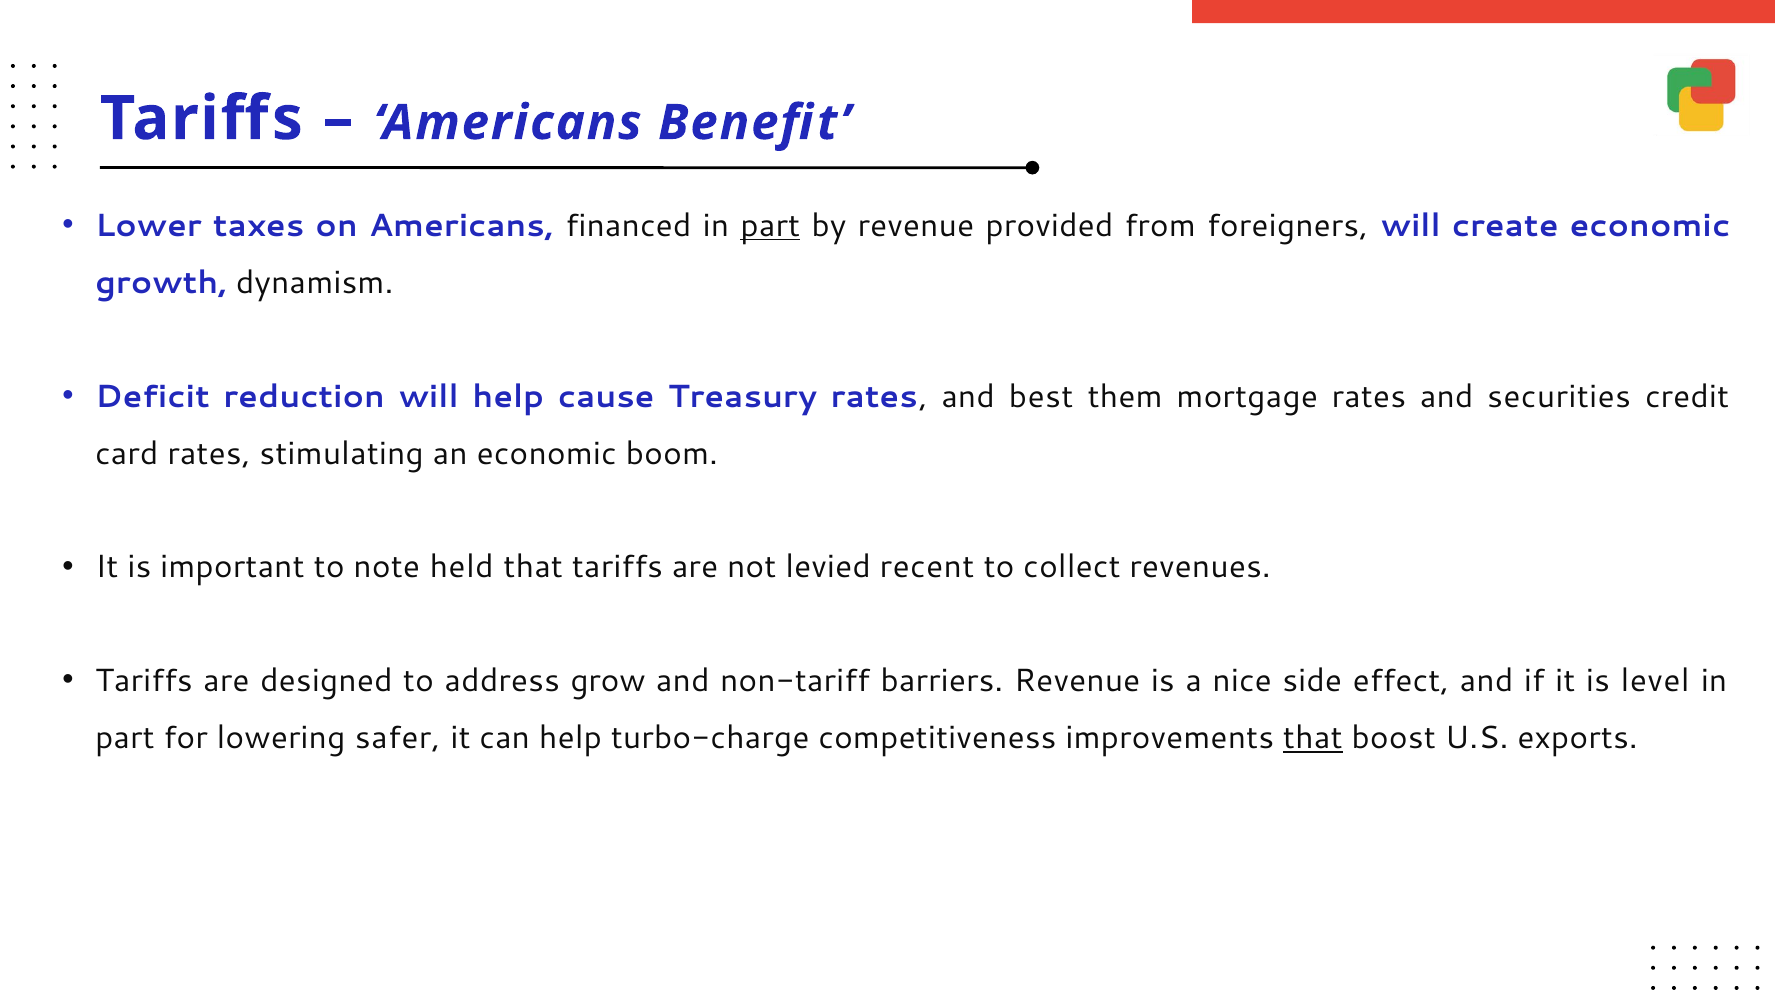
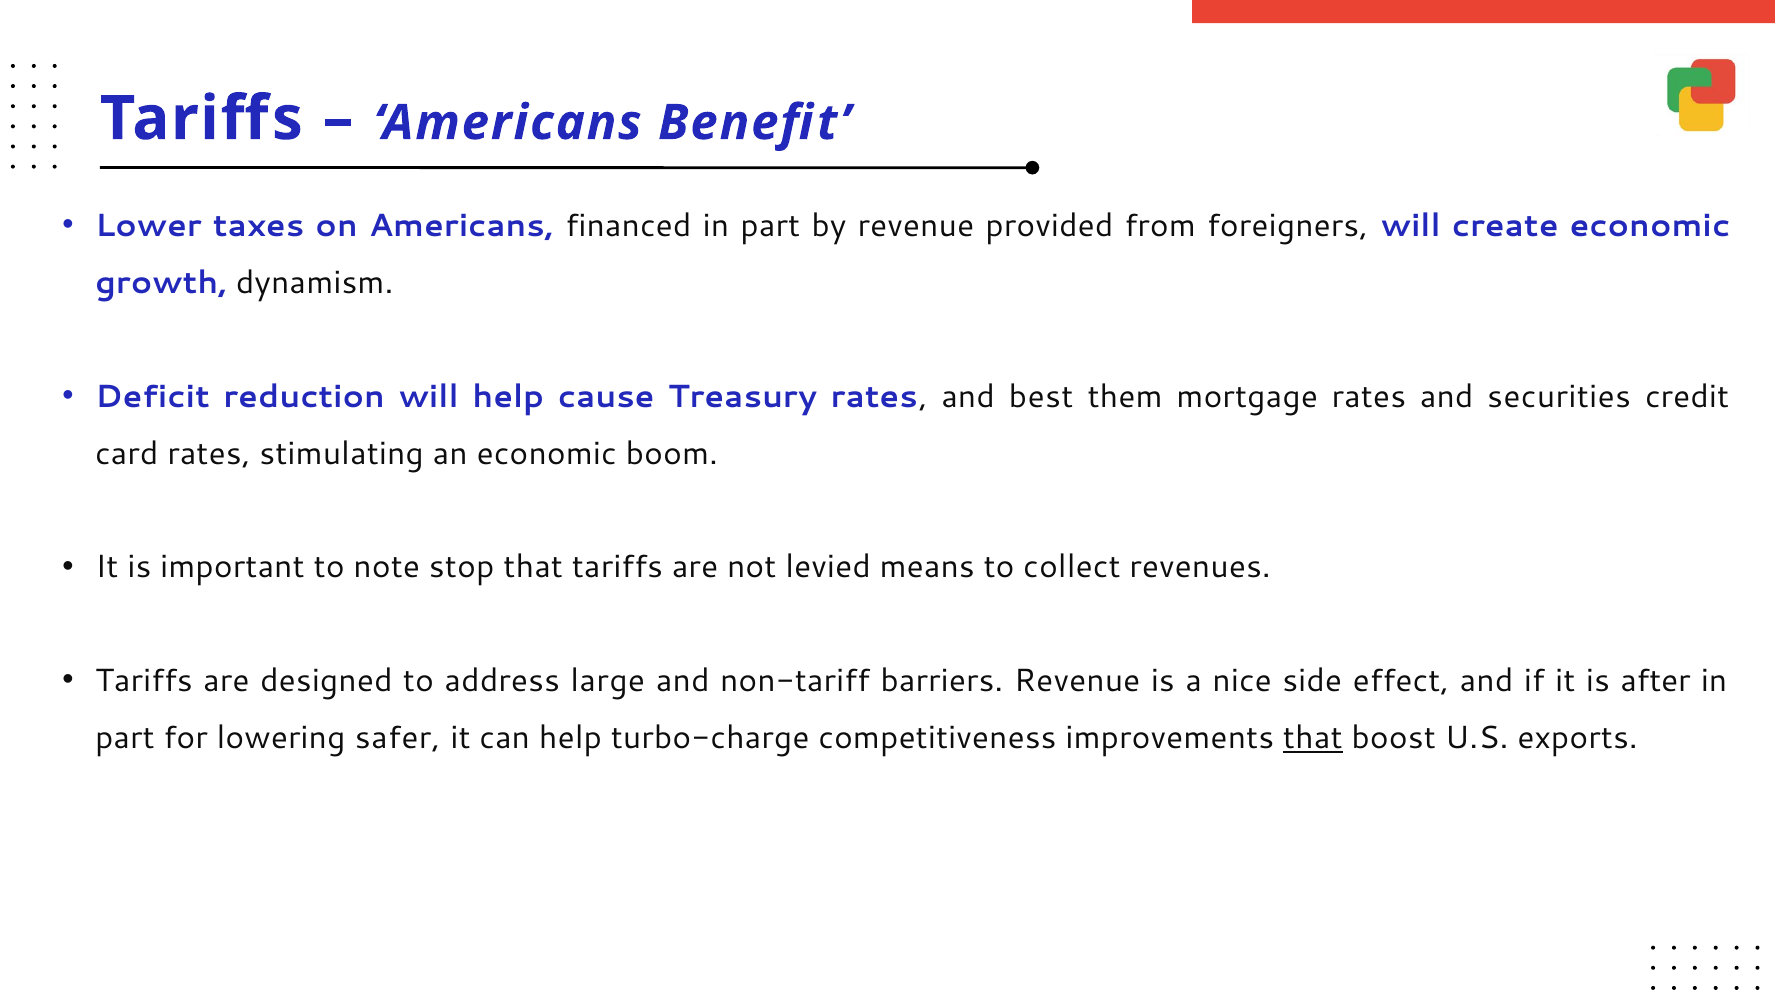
part underline: present -> none (770, 226)
held: held -> stop (462, 568)
recent: recent -> means (927, 568)
grow: grow -> large (608, 681)
level: level -> after (1655, 681)
